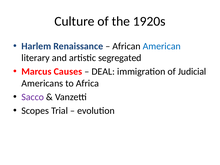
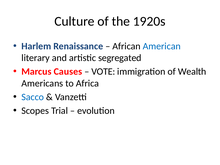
DEAL: DEAL -> VOTE (103, 72)
Judicial: Judicial -> Wealth (192, 72)
Sacco colour: purple -> blue (33, 97)
